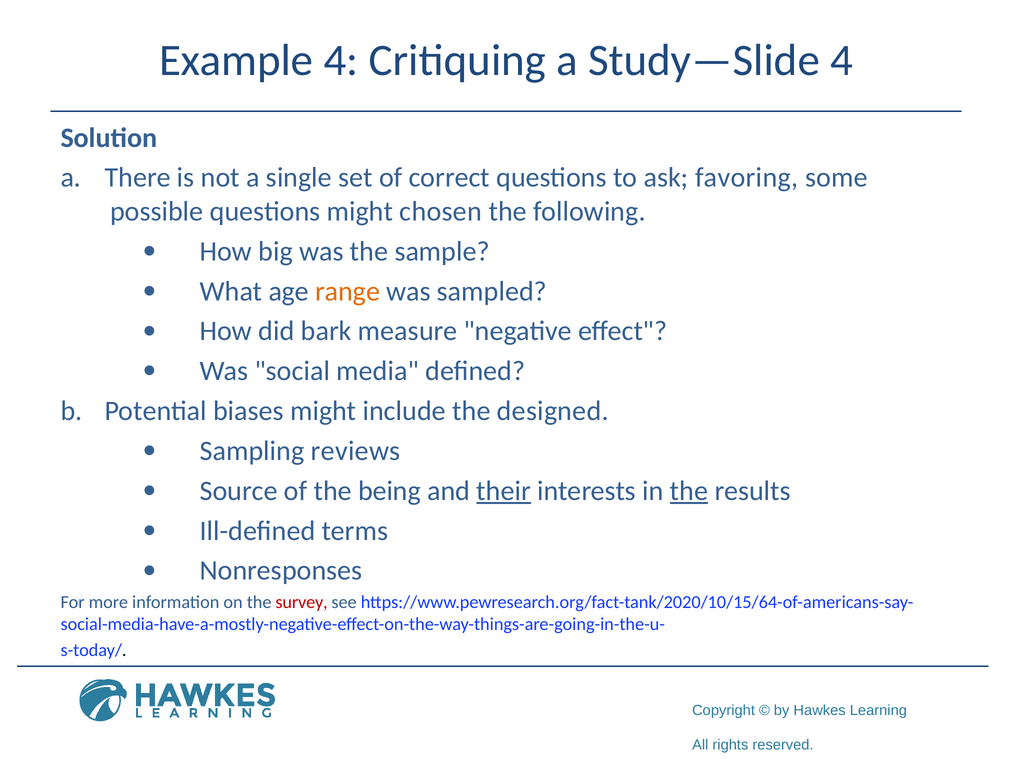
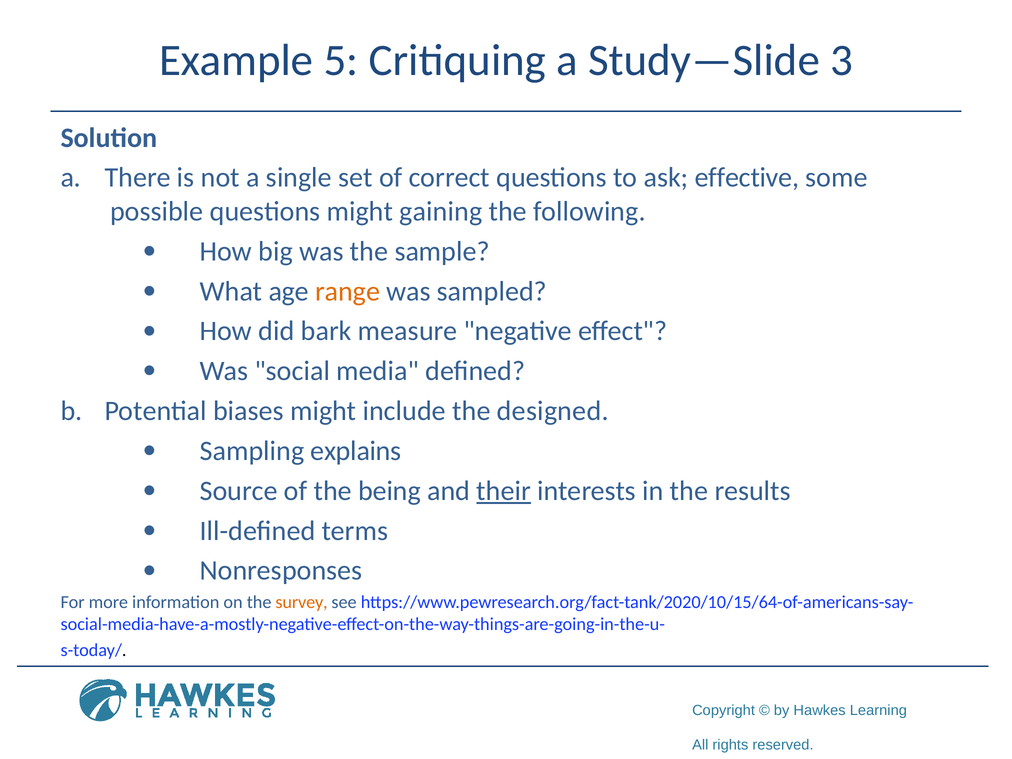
Example 4: 4 -> 5 (341, 60)
Study—Slide 4: 4 -> 3 (842, 60)
favoring: favoring -> effective (747, 178)
chosen: chosen -> gaining (441, 211)
reviews: reviews -> explains (356, 451)
the underline: present -> none (689, 491)
survey colour: red -> orange (302, 602)
